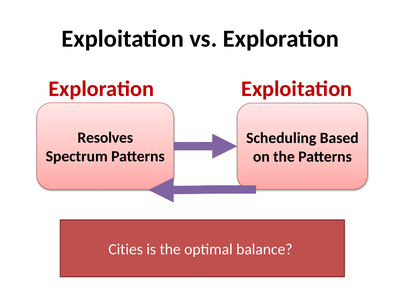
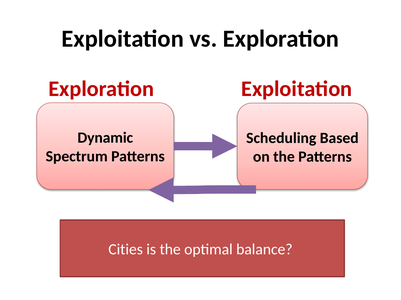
Resolves: Resolves -> Dynamic (105, 138)
